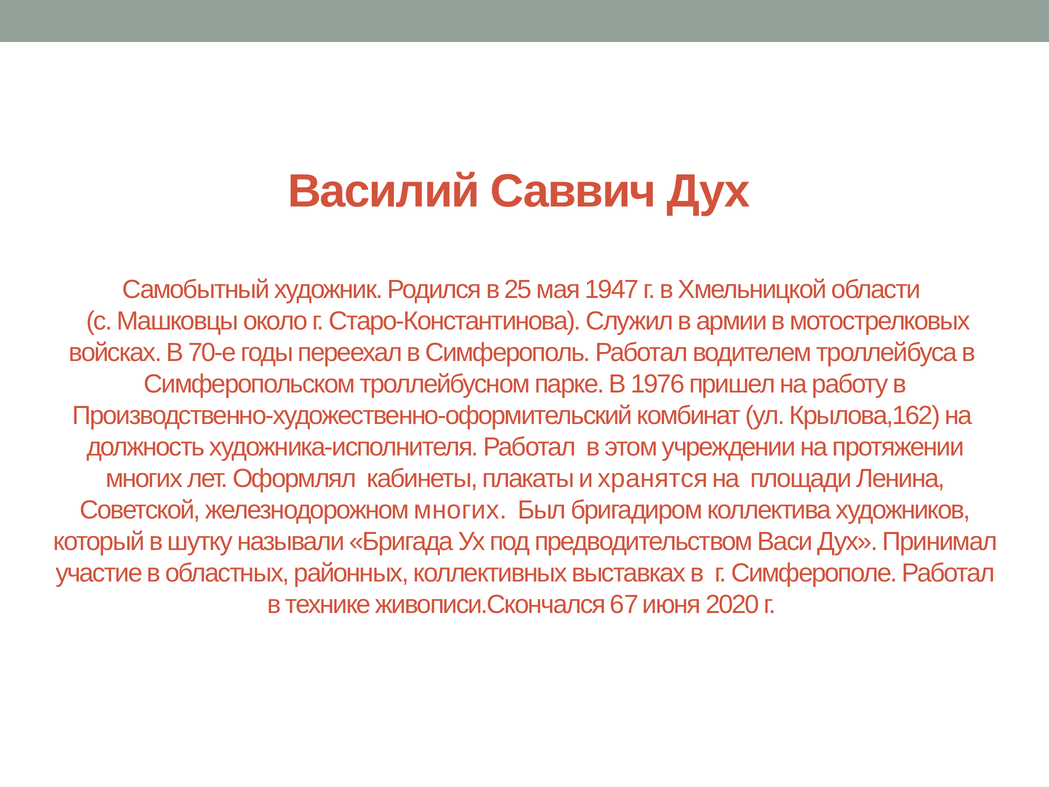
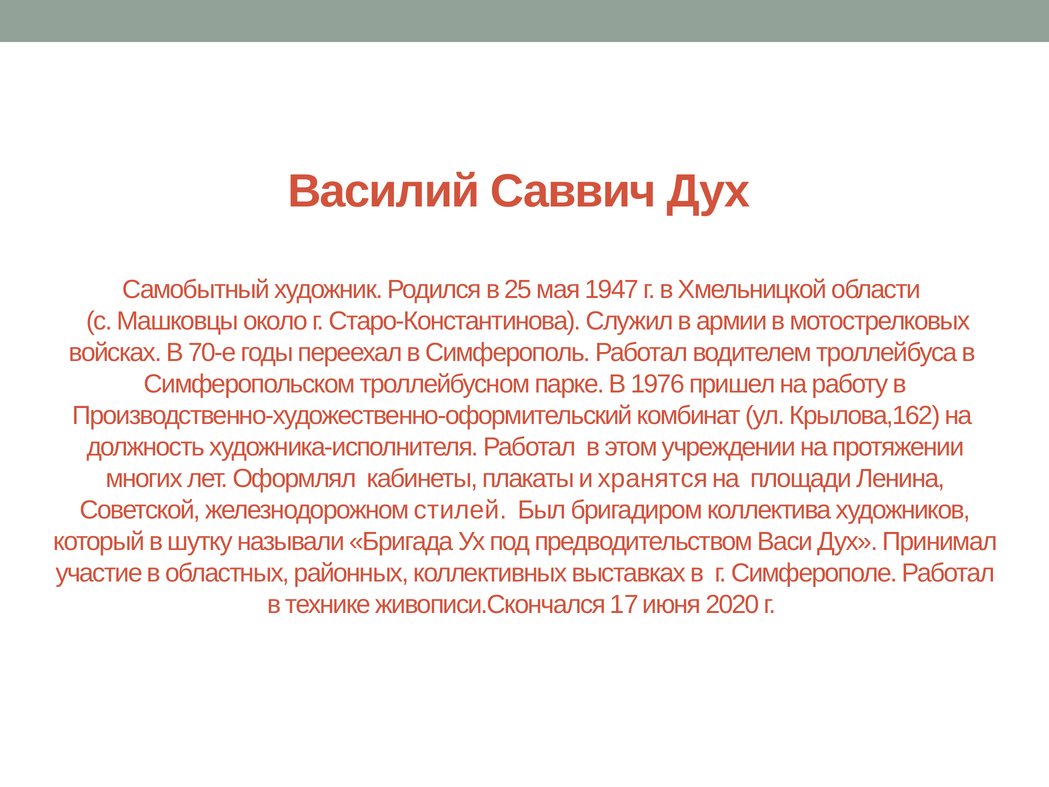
железнодорожном многих: многих -> стилей (460, 510)
67: 67 -> 17 (624, 604)
